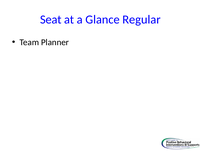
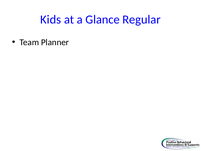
Seat: Seat -> Kids (51, 19)
